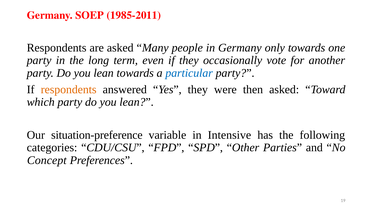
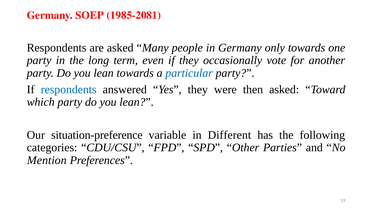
1985-2011: 1985-2011 -> 1985-2081 (134, 15)
respondents colour: orange -> blue (69, 90)
Intensive: Intensive -> Different (229, 135)
Concept: Concept -> Mention (47, 160)
